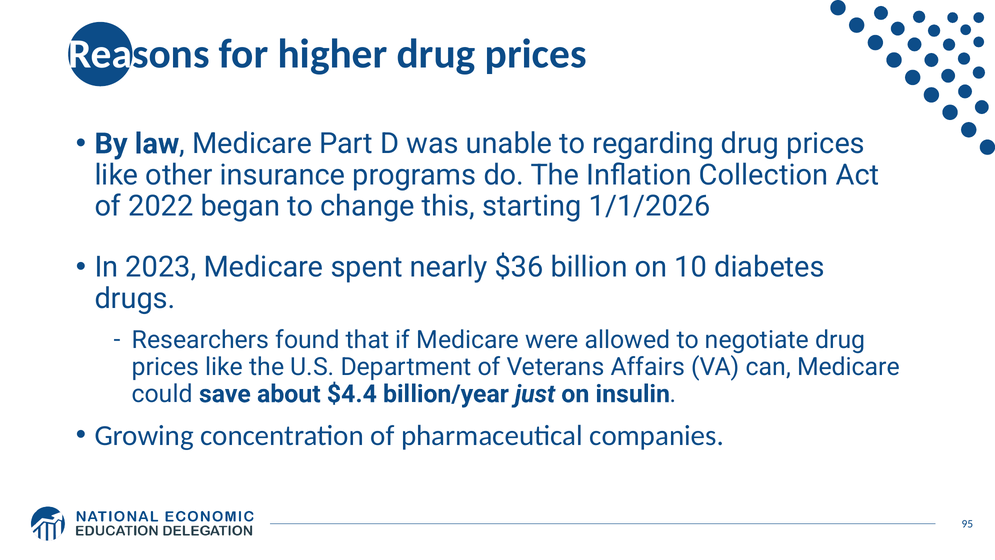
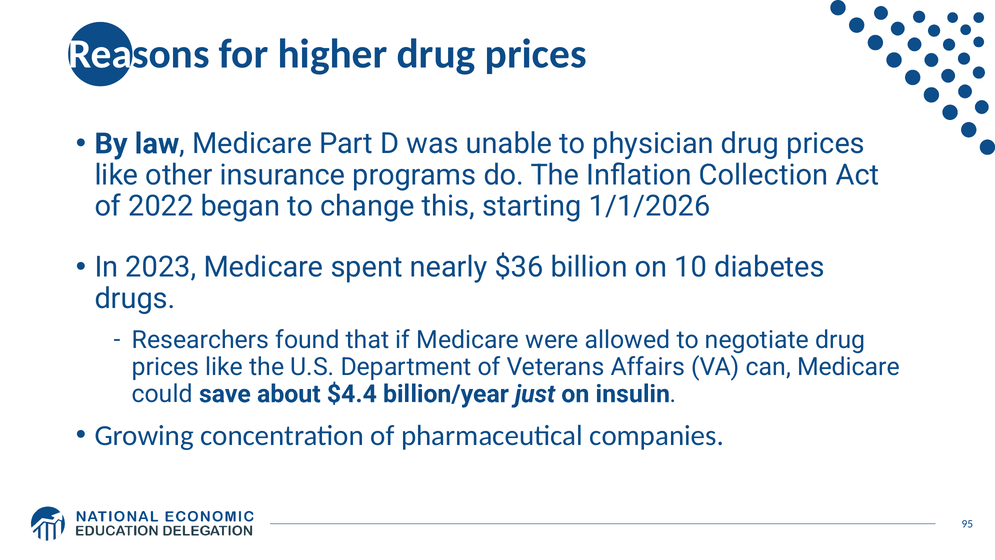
regarding: regarding -> physician (653, 144)
